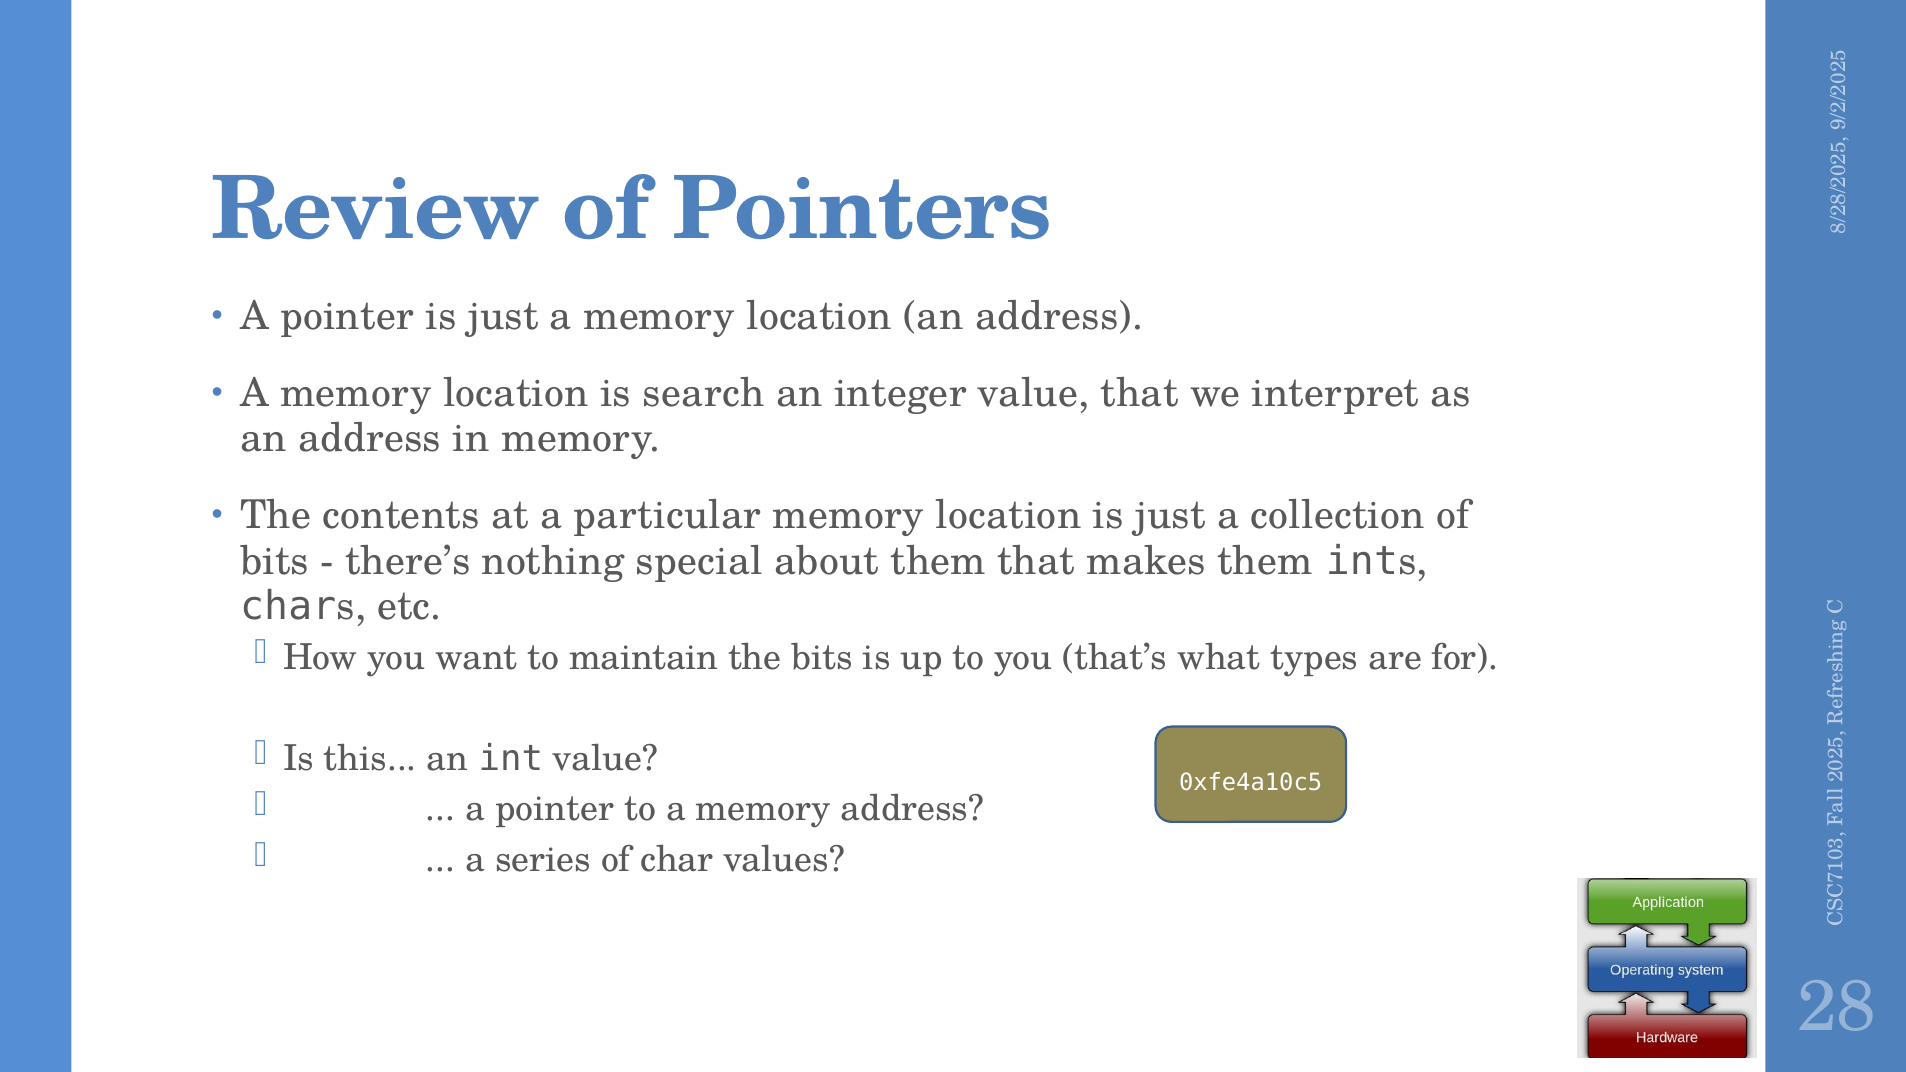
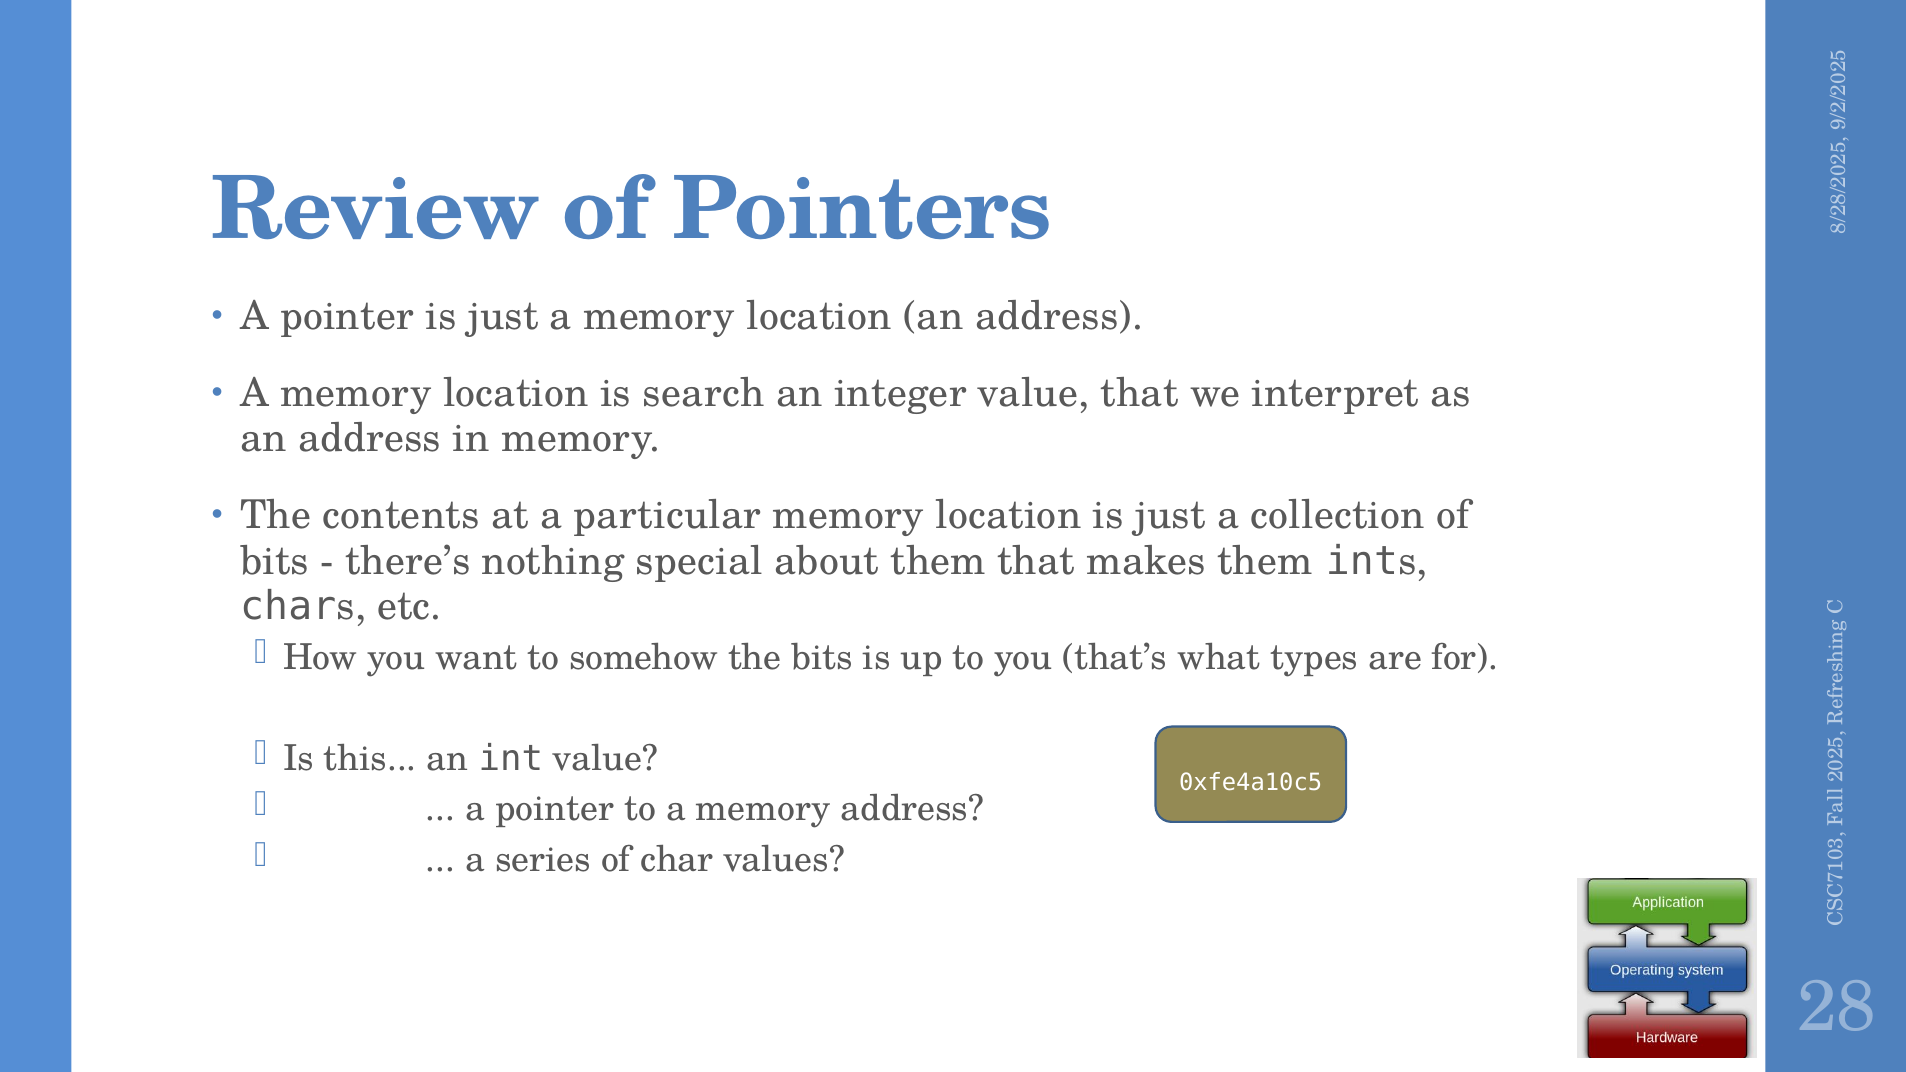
maintain: maintain -> somehow (644, 658)
